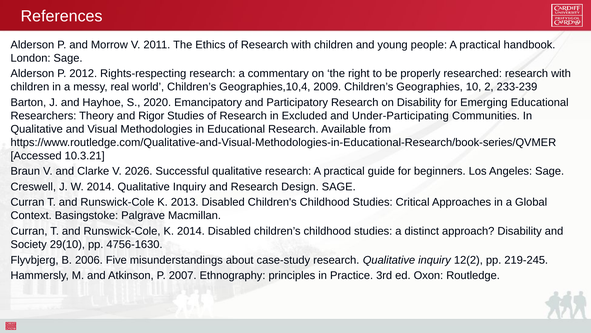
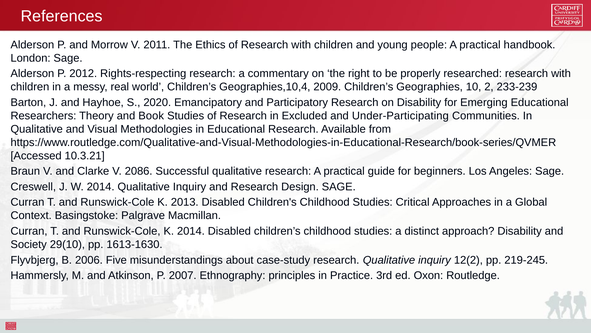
Rigor: Rigor -> Book (151, 116)
2026: 2026 -> 2086 (139, 171)
4756-1630: 4756-1630 -> 1613-1630 (134, 244)
